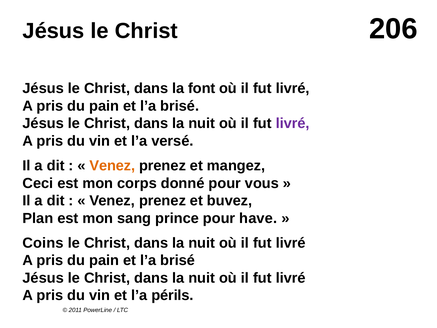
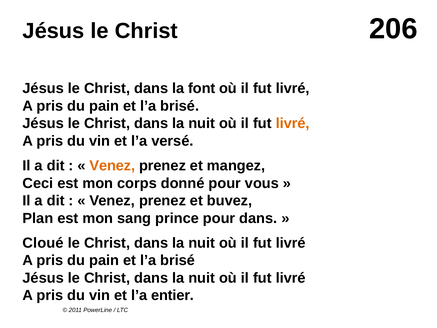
livré colour: purple -> orange (293, 123)
pour have: have -> dans (258, 218)
Coins: Coins -> Cloué (43, 243)
périls: périls -> entier (173, 295)
